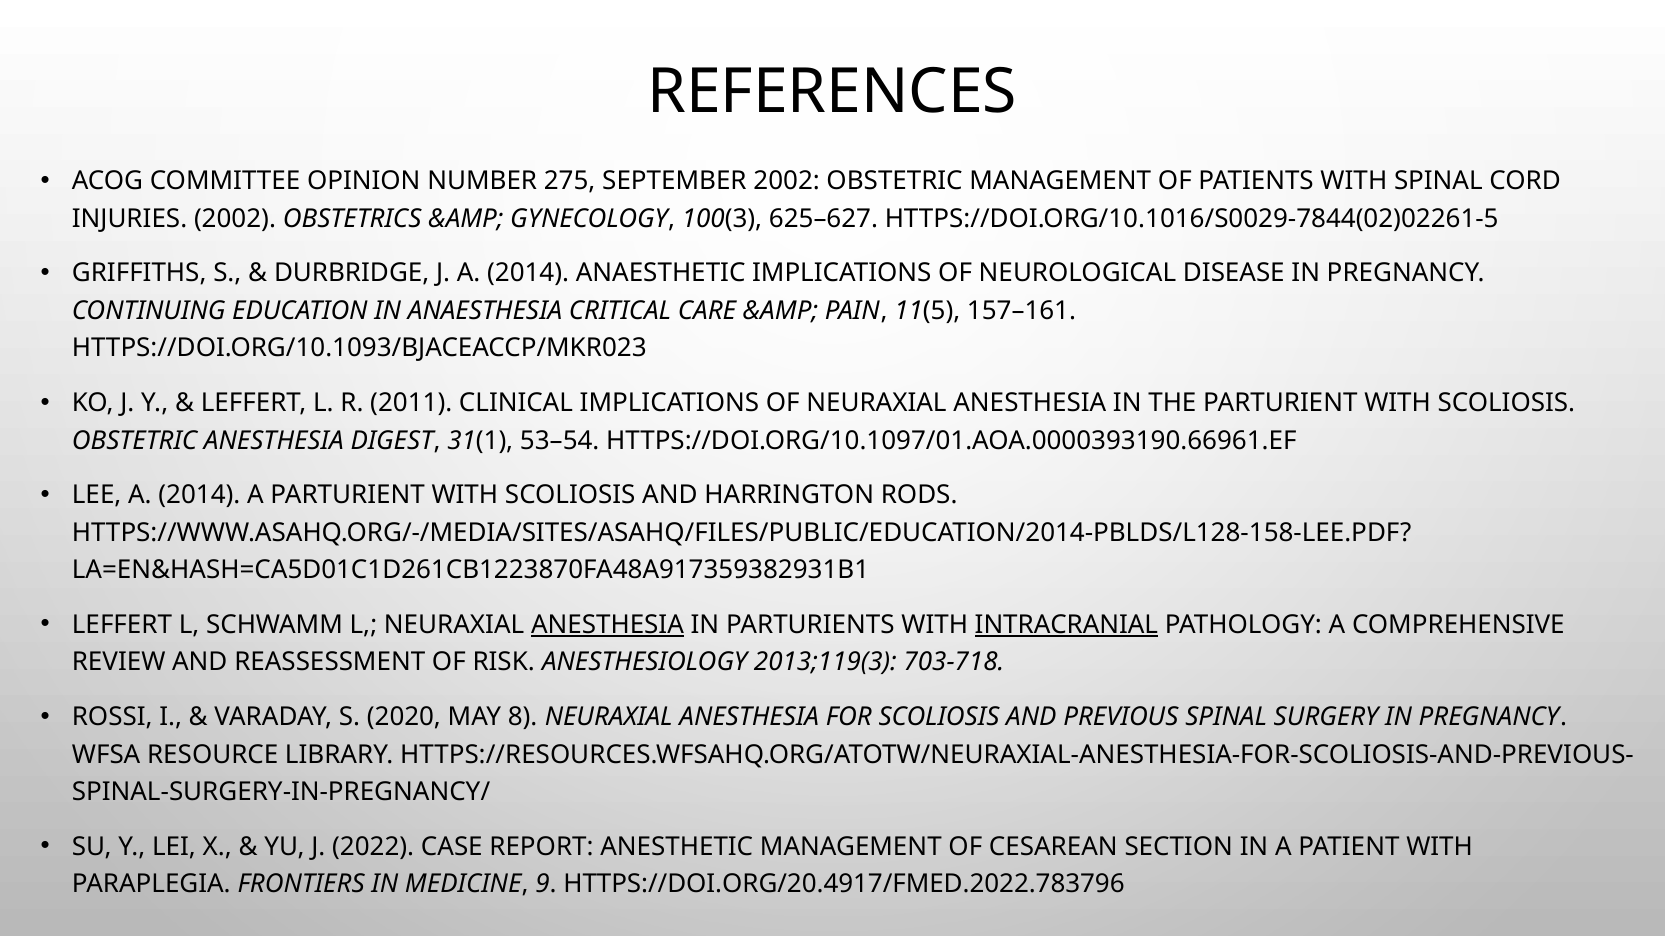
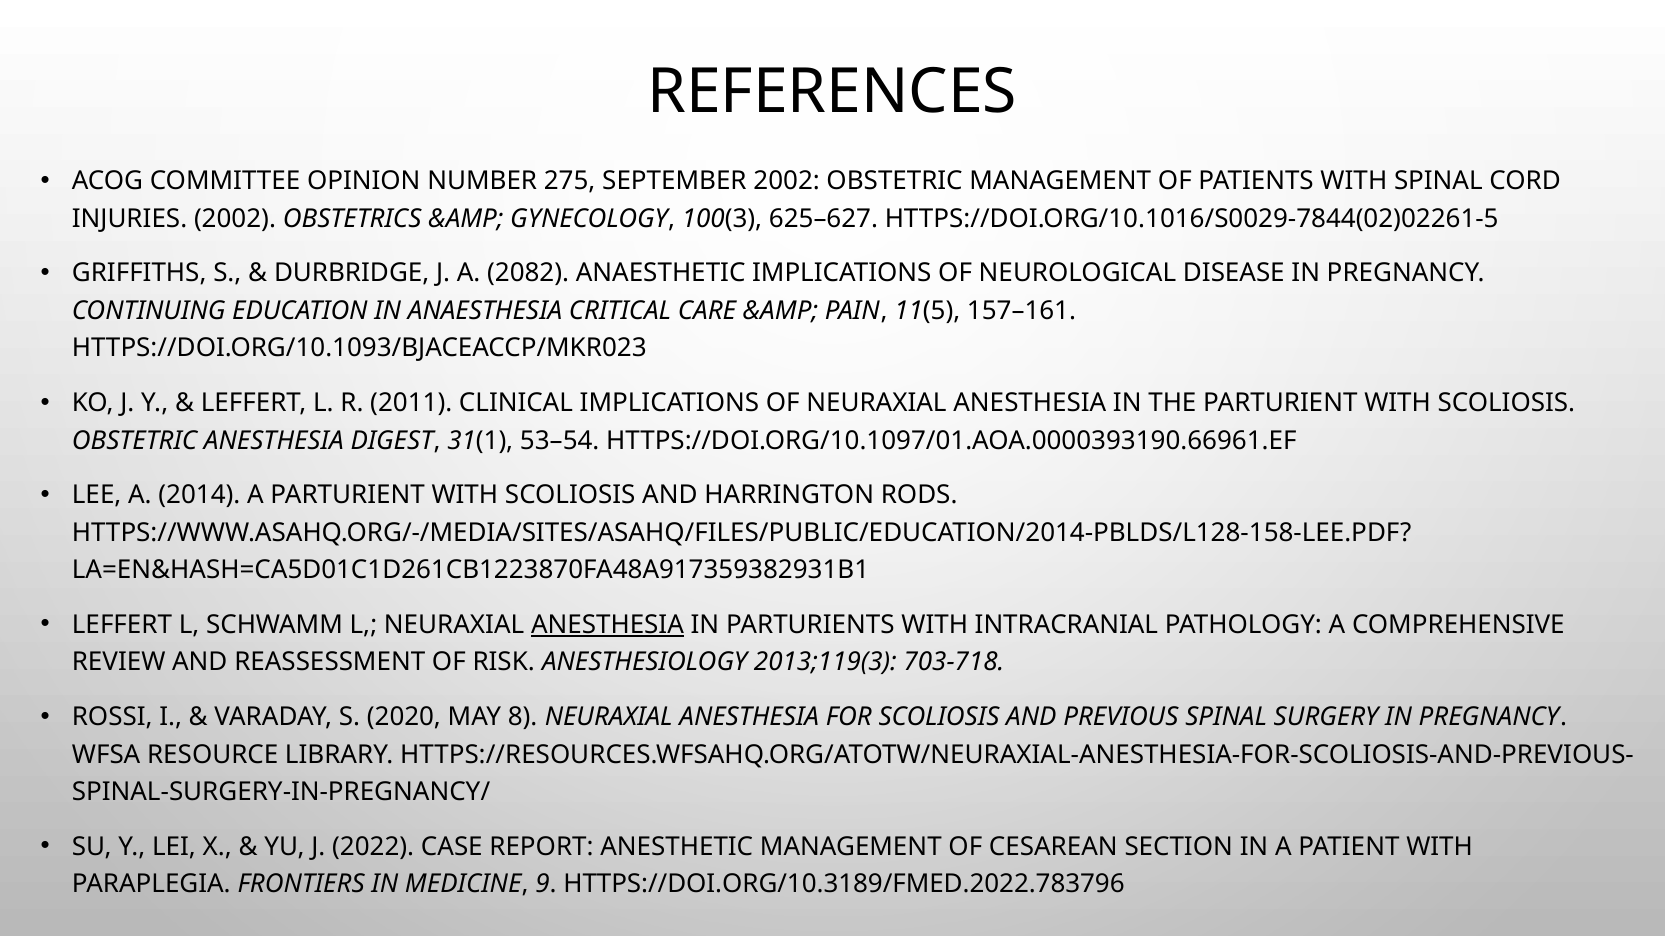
J A 2014: 2014 -> 2082 (528, 274)
INTRACRANIAL underline: present -> none (1066, 625)
HTTPS://DOI.ORG/20.4917/FMED.2022.783796: HTTPS://DOI.ORG/20.4917/FMED.2022.783796 -> HTTPS://DOI.ORG/10.3189/FMED.2022.783796 (844, 885)
